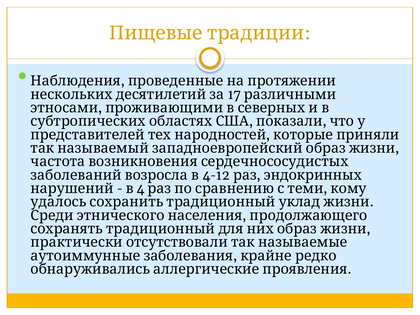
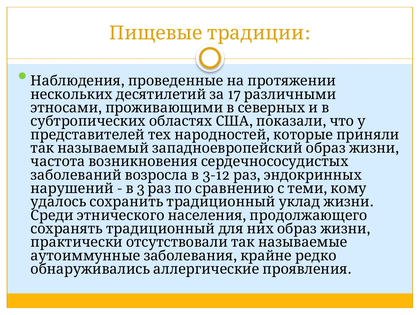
4-12: 4-12 -> 3-12 (216, 175)
4: 4 -> 3 (141, 189)
